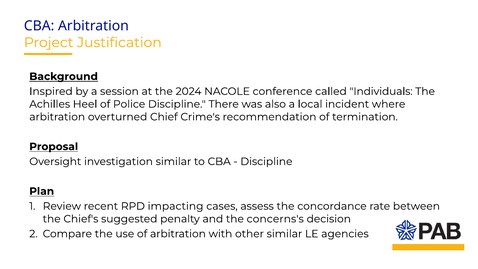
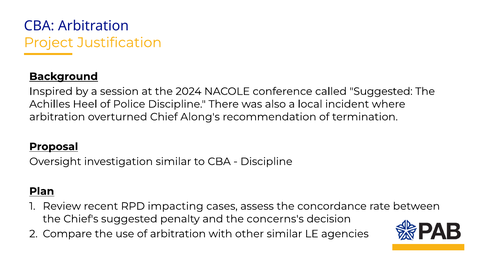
called Individuals: Individuals -> Suggested (381, 91)
Crime's: Crime's -> Along's (200, 117)
